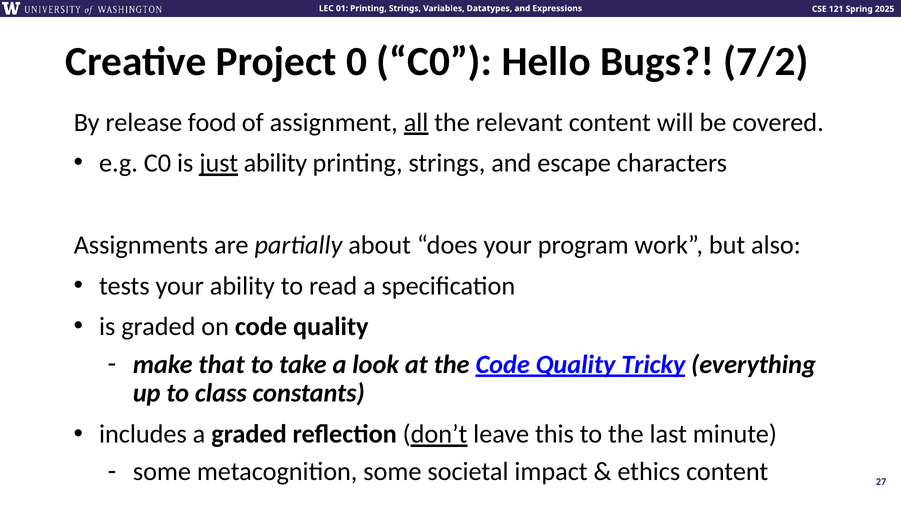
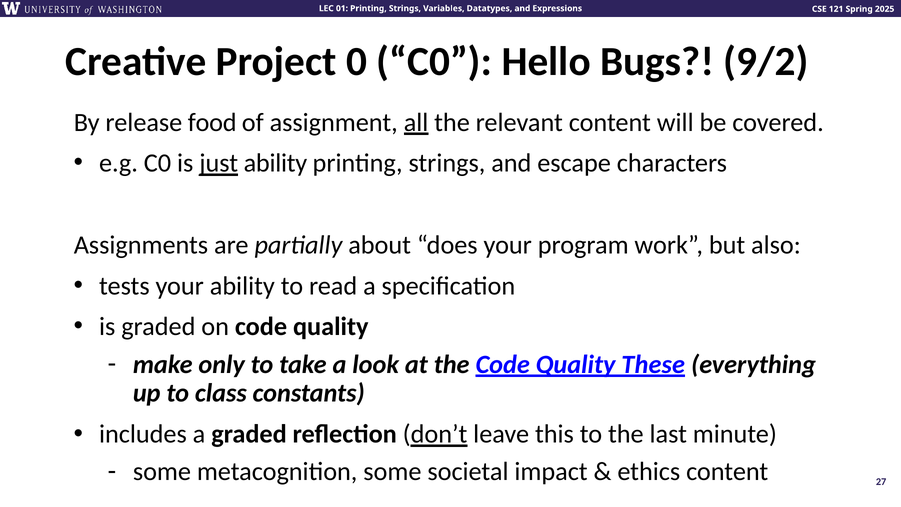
7/2: 7/2 -> 9/2 (766, 62)
that: that -> only (222, 364)
Tricky: Tricky -> These (653, 364)
